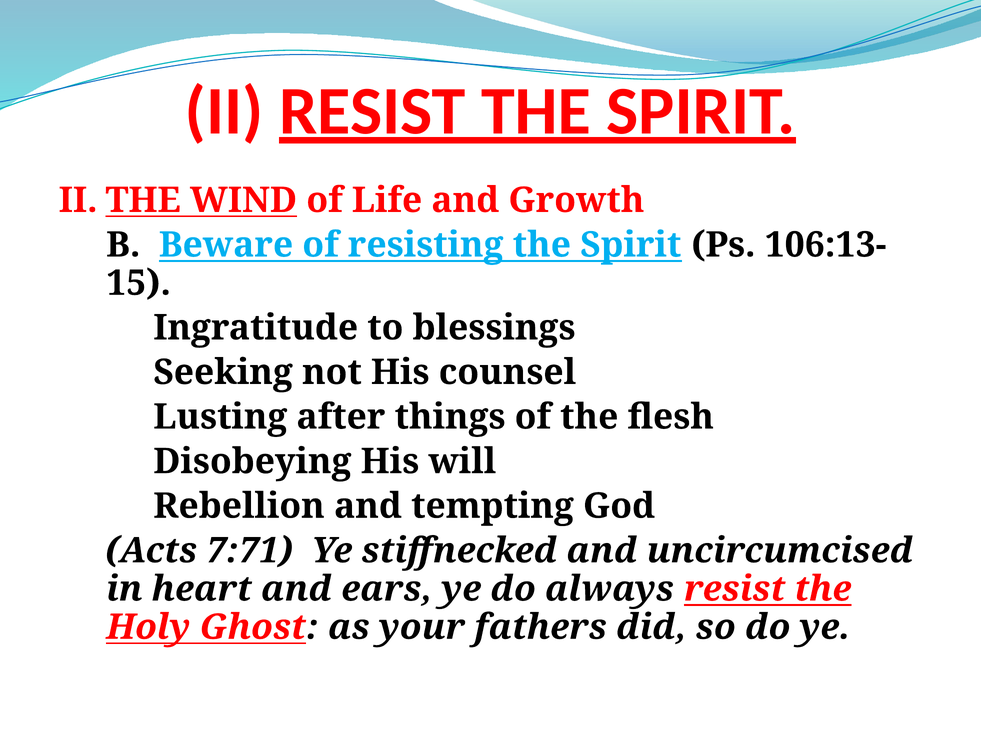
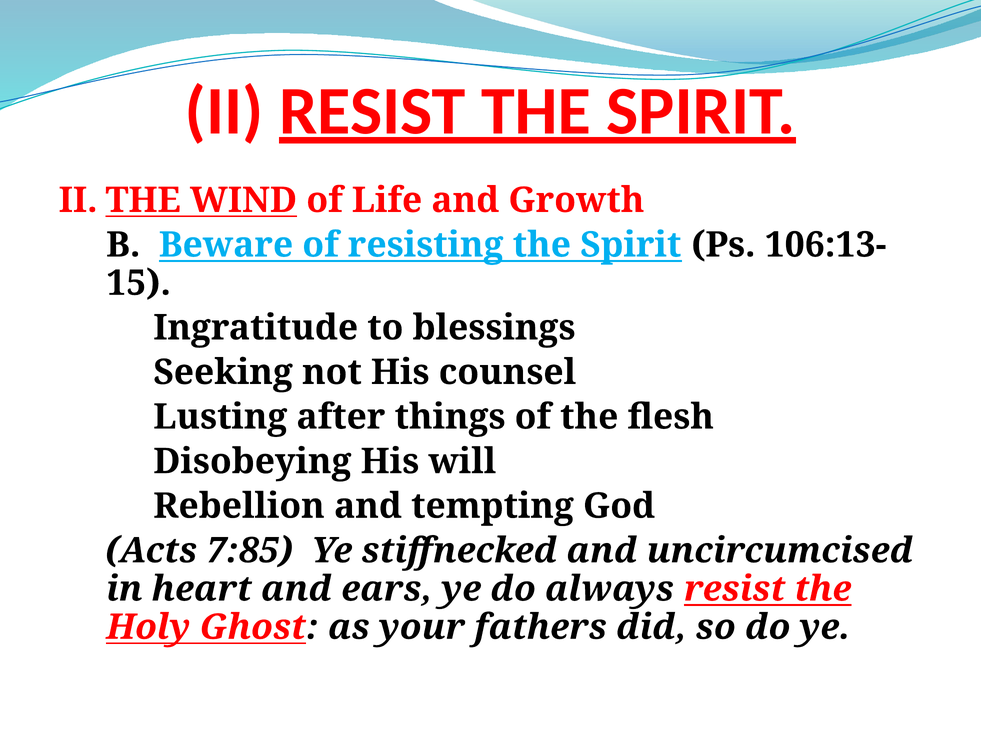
7:71: 7:71 -> 7:85 (250, 550)
